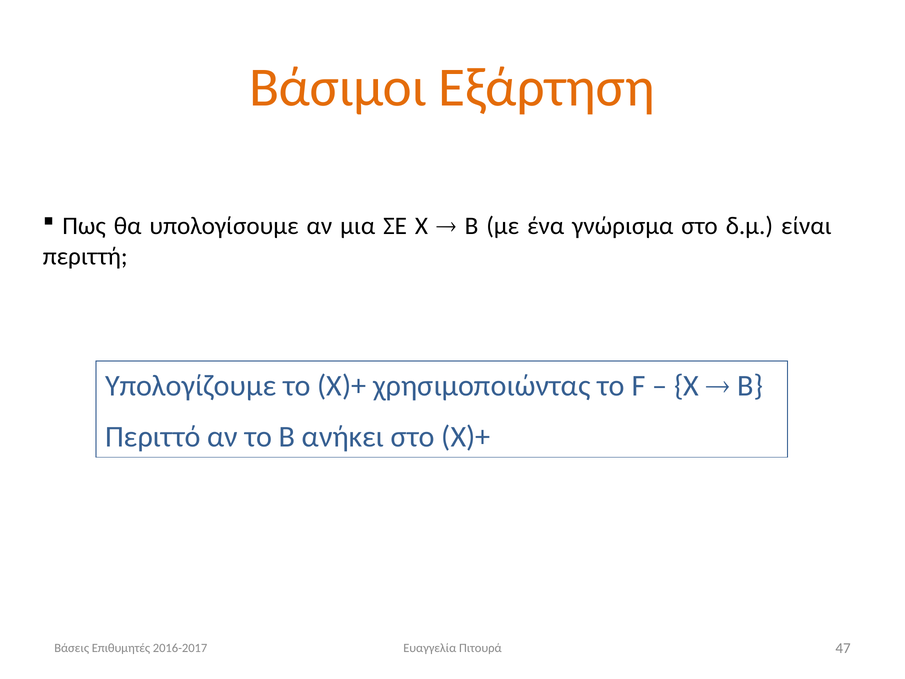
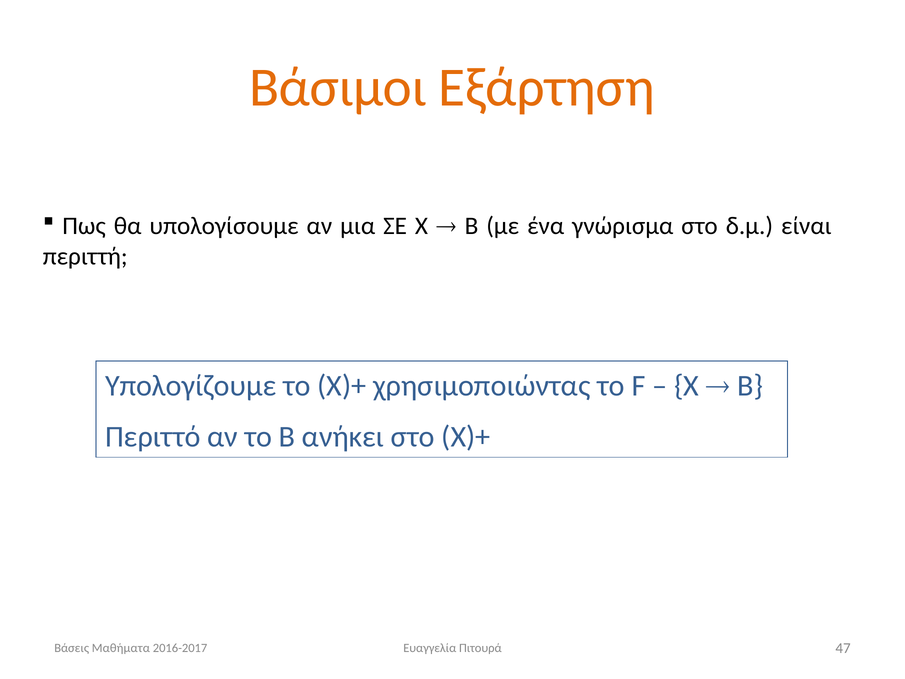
Επιθυμητές: Επιθυμητές -> Μαθήματα (121, 648)
